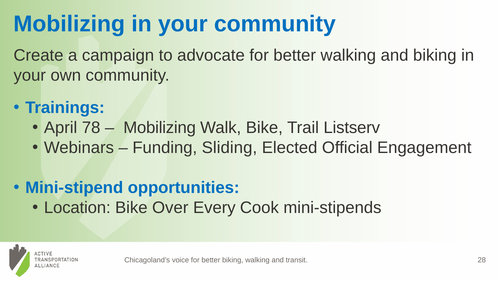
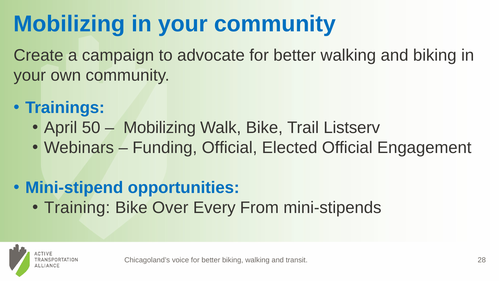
78: 78 -> 50 (91, 128)
Funding Sliding: Sliding -> Official (230, 148)
Location: Location -> Training (77, 207)
Cook: Cook -> From (259, 207)
